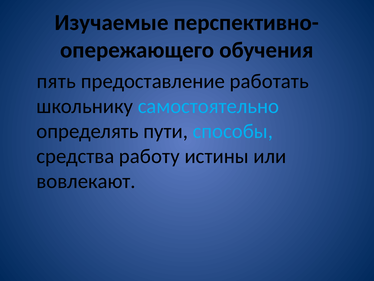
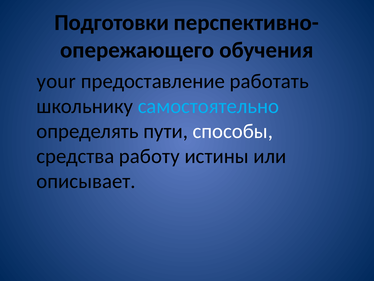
Изучаемые: Изучаемые -> Подготовки (112, 22)
пять: пять -> your (56, 81)
способы colour: light blue -> white (233, 131)
вовлекают: вовлекают -> описывает (86, 181)
